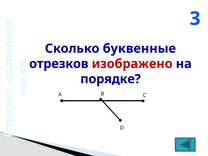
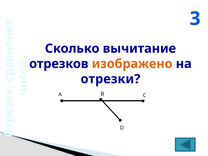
буквенные: буквенные -> вычитание (139, 49)
изображено colour: red -> orange (132, 64)
порядке: порядке -> отрезки (110, 79)
